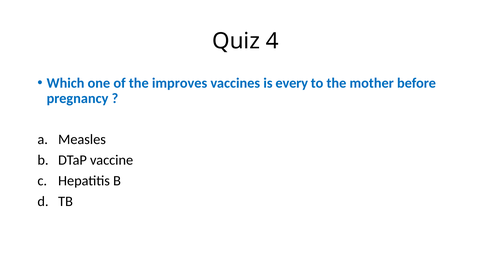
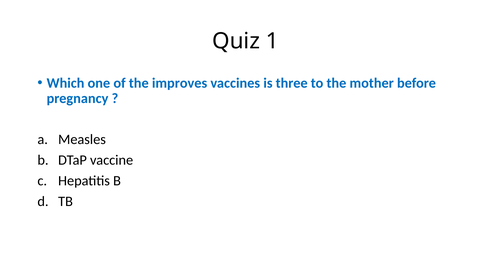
4: 4 -> 1 (272, 41)
every: every -> three (292, 83)
